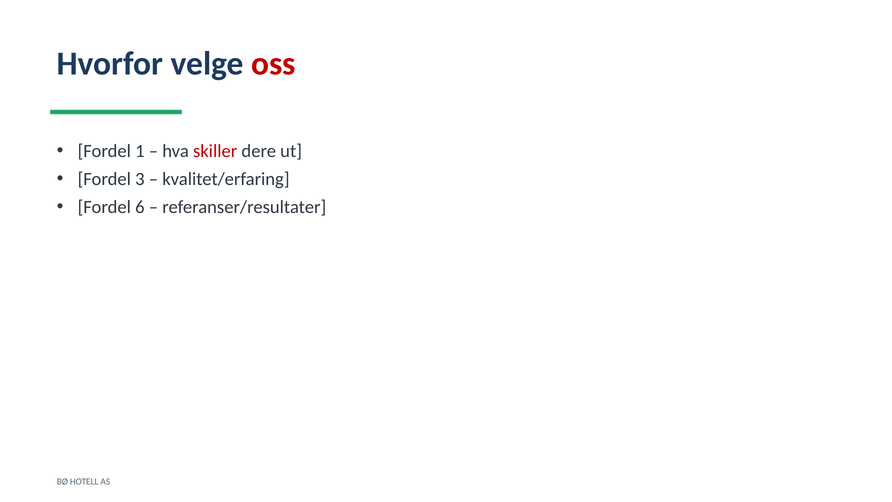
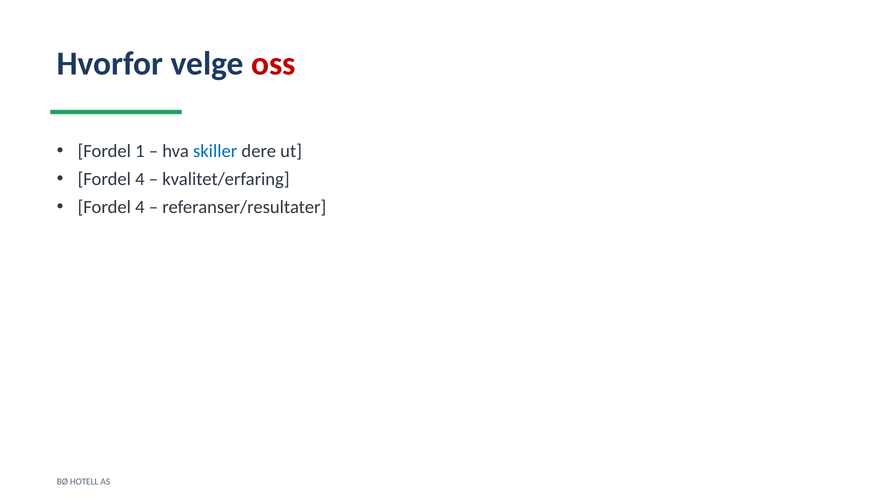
skiller colour: red -> blue (215, 151)
3: 3 -> 4 (140, 179)
6: 6 -> 4 (140, 207)
